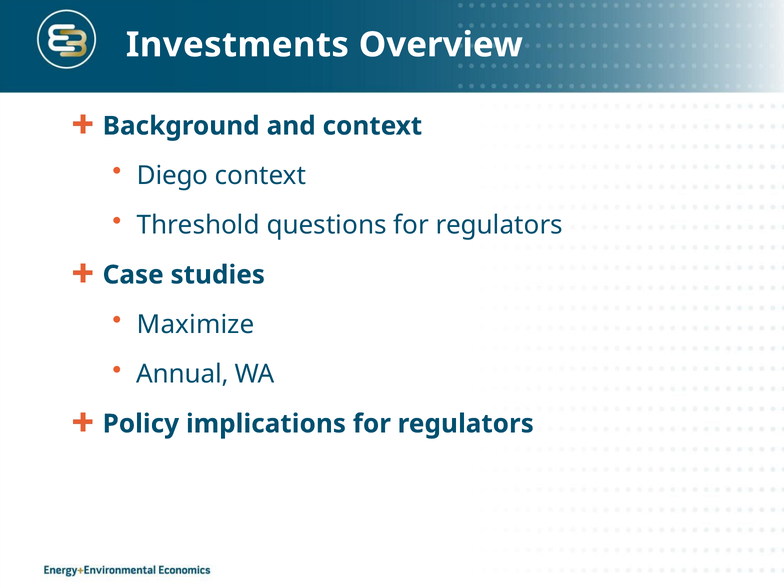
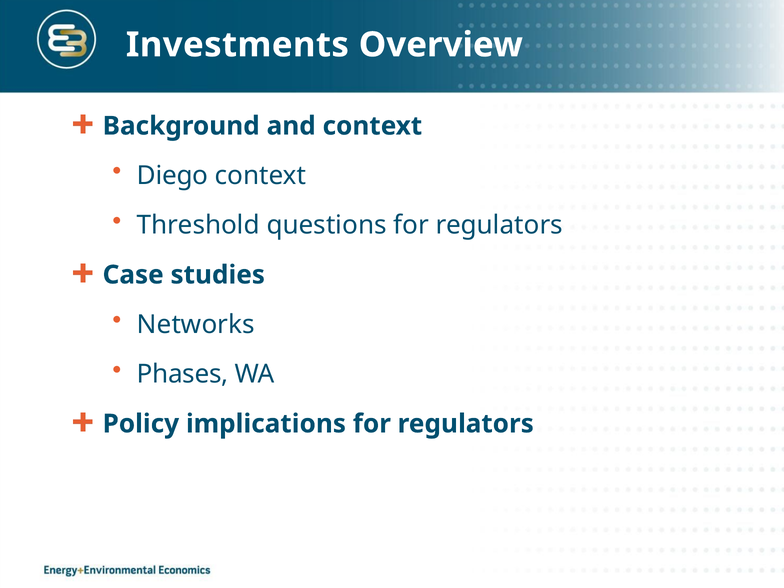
Maximize: Maximize -> Networks (196, 325)
Annual: Annual -> Phases (183, 374)
